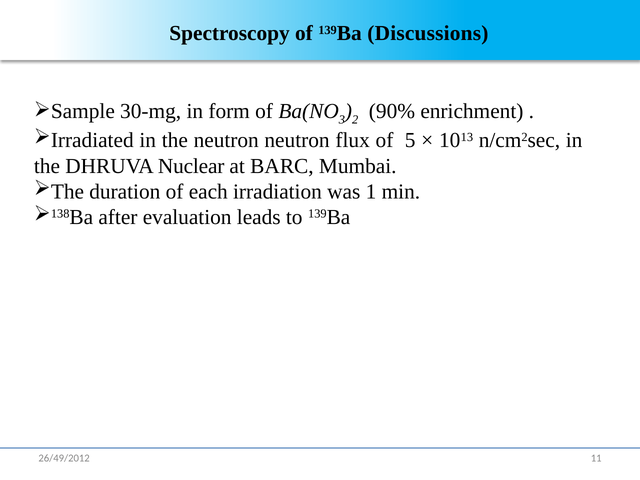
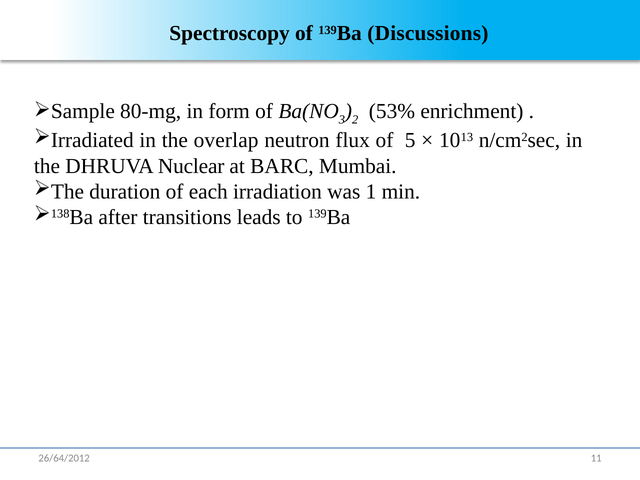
30-mg: 30-mg -> 80-mg (151, 111)
90%: 90% -> 53% (392, 111)
the neutron: neutron -> overlap (226, 140)
evaluation: evaluation -> transitions (187, 217)
26/49/2012: 26/49/2012 -> 26/64/2012 (64, 458)
